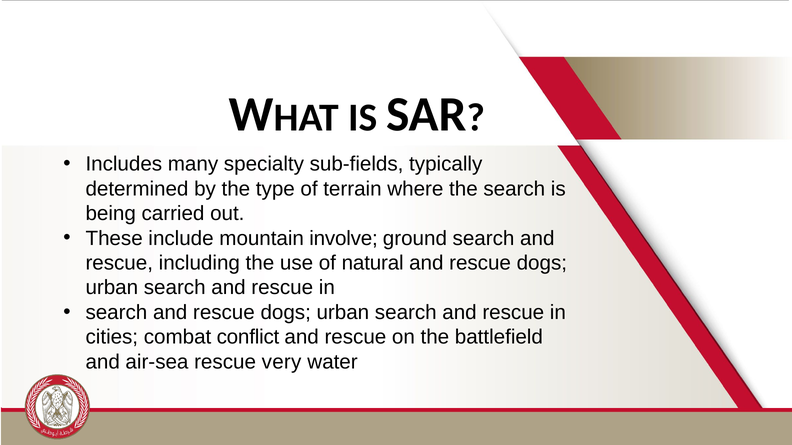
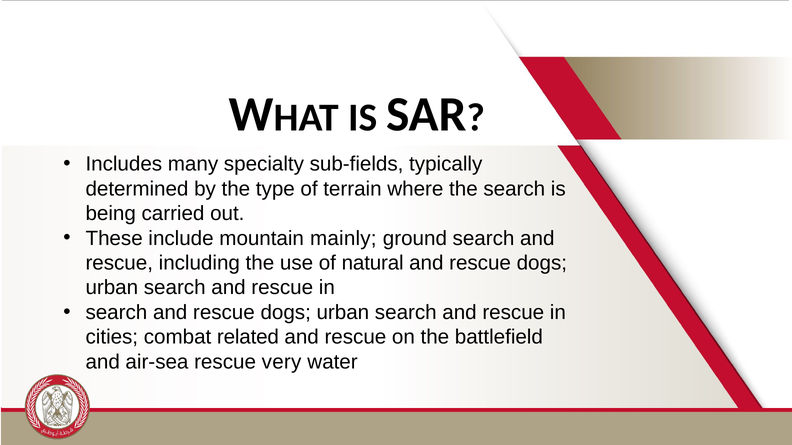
involve: involve -> mainly (343, 239)
conflict: conflict -> related (248, 337)
